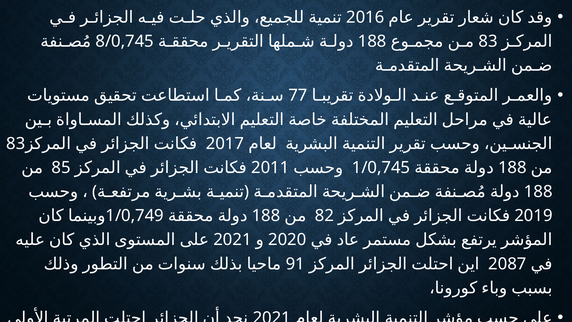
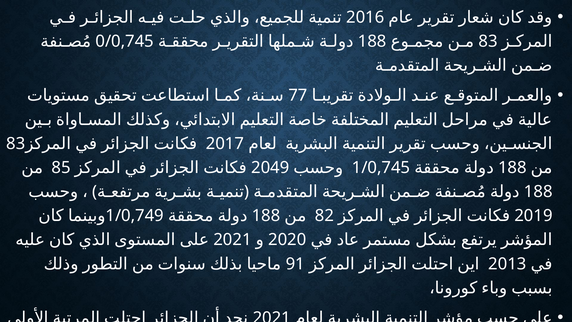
8/0,745: 8/0,745 -> 0/0,745 (125, 41)
2011: 2011 -> 2049 (270, 167)
2087: 2087 -> 2013 (507, 264)
